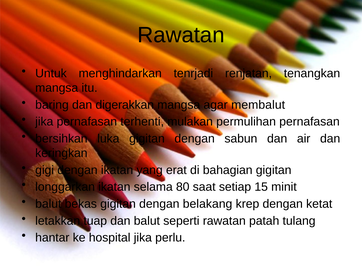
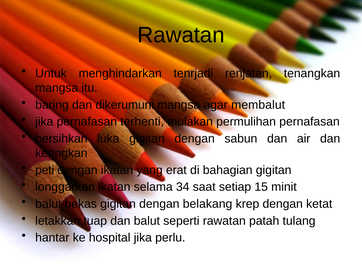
digerakkan: digerakkan -> dikerumuni (125, 105)
gigi: gigi -> peti (45, 170)
80: 80 -> 34 (183, 187)
